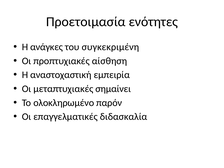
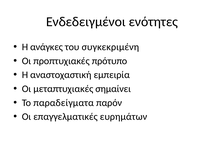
Προετοιμασία: Προετοιμασία -> Ενδεδειγμένοι (86, 22)
αίσθηση: αίσθηση -> πρότυπο (110, 61)
ολοκληρωμένο: ολοκληρωμένο -> παραδείγματα (64, 103)
διδασκαλία: διδασκαλία -> ευρημάτων (124, 117)
